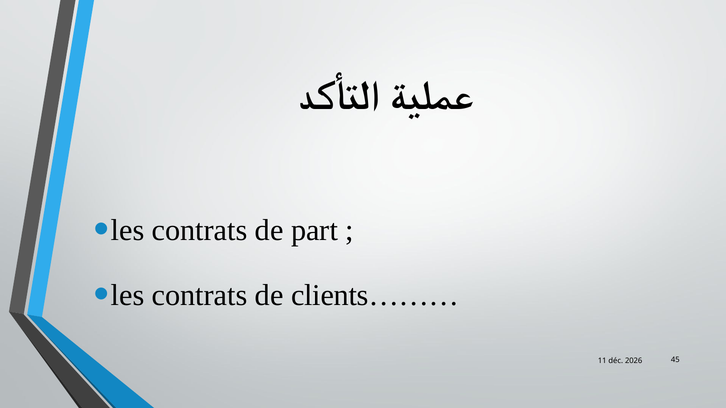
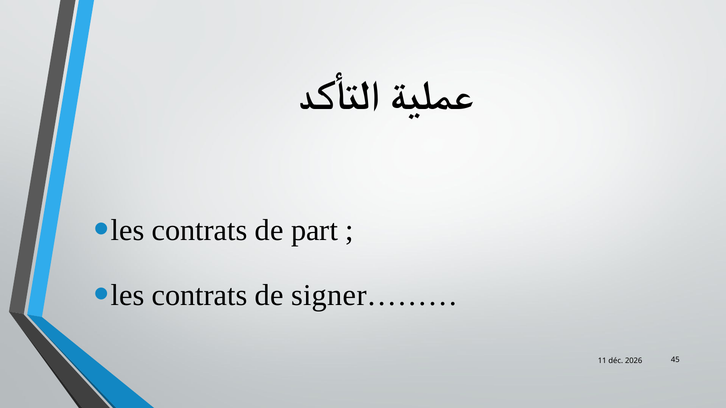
clients………: clients……… -> signer……… (375, 295)
